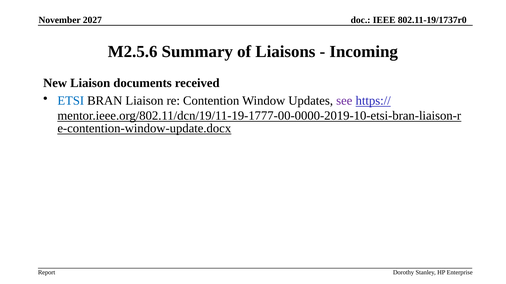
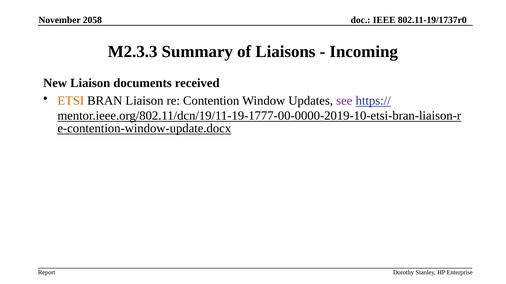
2027: 2027 -> 2058 (92, 20)
M2.5.6: M2.5.6 -> M2.3.3 (133, 52)
ETSI colour: blue -> orange (71, 101)
